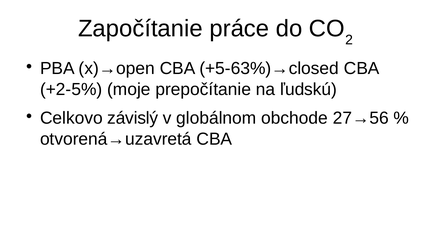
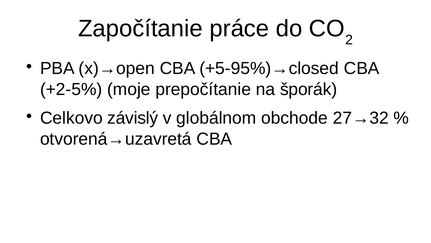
+5-63%)→closed: +5-63%)→closed -> +5-95%)→closed (269, 68)
ľudskú: ľudskú -> šporák (309, 89)
27→56: 27→56 -> 27→32 (361, 118)
